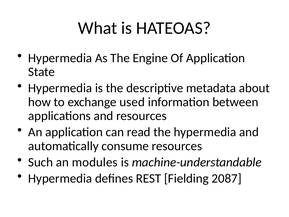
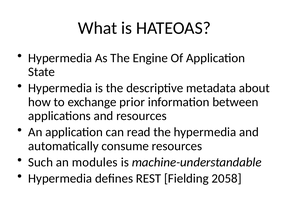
used: used -> prior (132, 102)
2087: 2087 -> 2058 (227, 178)
